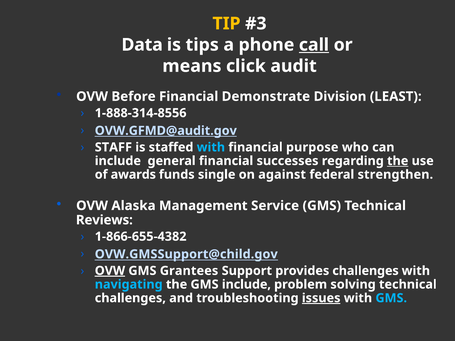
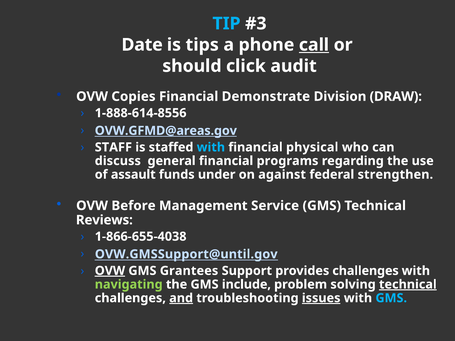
TIP colour: yellow -> light blue (227, 24)
Data: Data -> Date (142, 45)
means: means -> should (192, 66)
Before: Before -> Copies (133, 97)
LEAST: LEAST -> DRAW (396, 97)
1-888-314-8556: 1-888-314-8556 -> 1-888-614-8556 (141, 113)
OVW.GFMD@audit.gov: OVW.GFMD@audit.gov -> OVW.GFMD@areas.gov (166, 131)
purpose: purpose -> physical (312, 147)
include: include -> discuss (118, 161)
successes: successes -> programs (288, 161)
the underline: present -> none (398, 161)
awards: awards -> assault (133, 175)
single: single -> under (217, 175)
Alaska: Alaska -> Before (133, 206)
1-866-655-4382: 1-866-655-4382 -> 1-866-655-4038 (141, 237)
OVW.GMSSupport@child.gov: OVW.GMSSupport@child.gov -> OVW.GMSSupport@until.gov (186, 254)
navigating colour: light blue -> light green (129, 285)
technical underline: none -> present (408, 285)
and underline: none -> present (181, 298)
